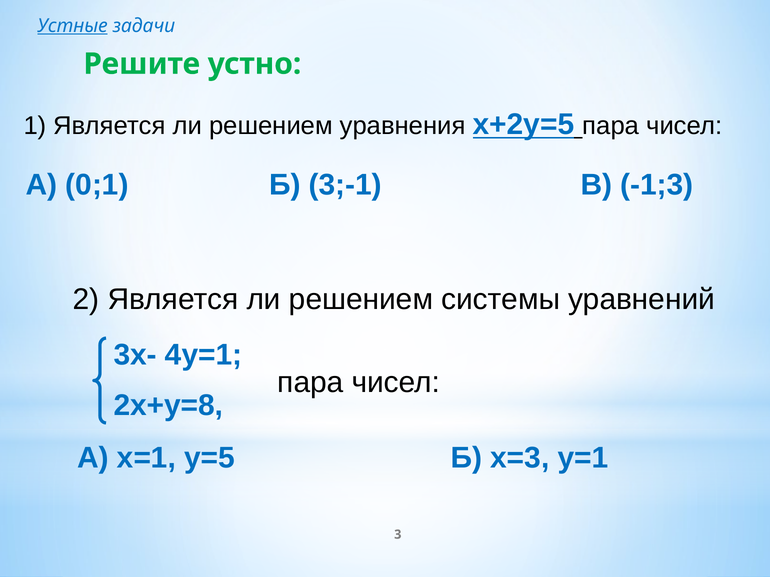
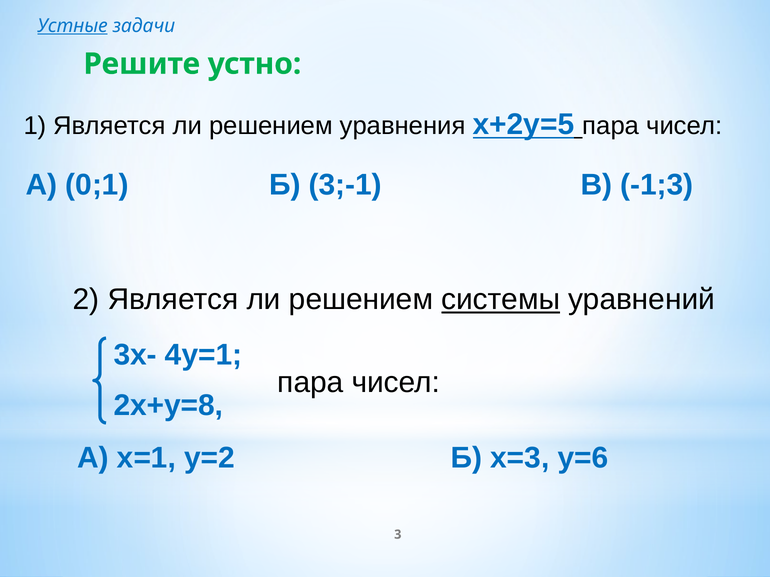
системы underline: none -> present (501, 300)
y=5: y=5 -> y=2 (209, 458)
y=1: y=1 -> y=6 (583, 458)
